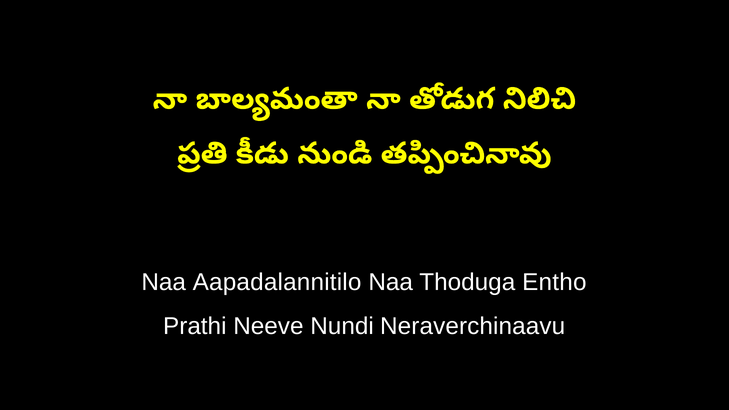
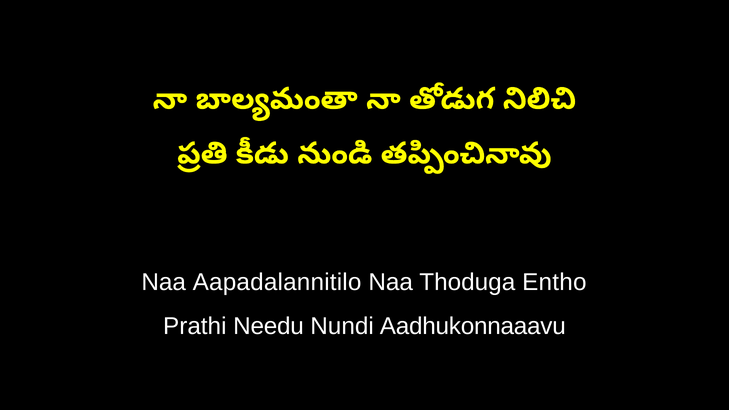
Neeve: Neeve -> Needu (269, 326)
Neraverchinaavu: Neraverchinaavu -> Aadhukonnaaavu (473, 326)
